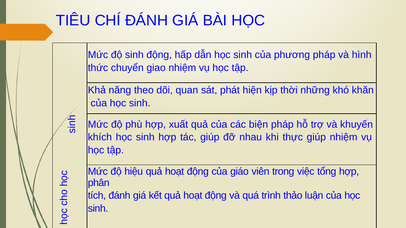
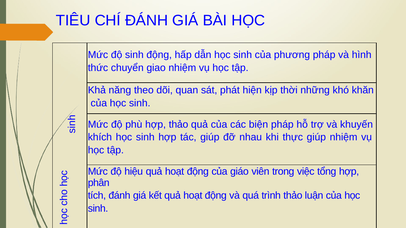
hợp xuất: xuất -> thảo (179, 125)
